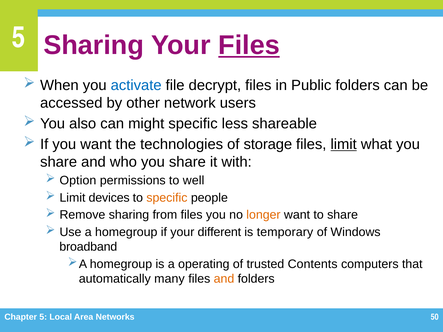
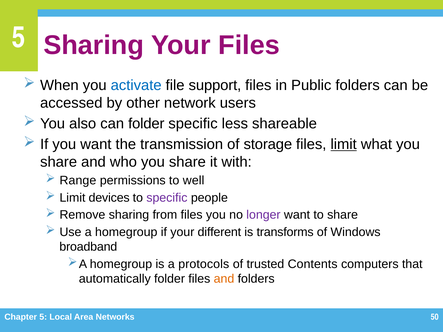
Files underline: present -> none (249, 45)
decrypt: decrypt -> support (215, 85)
can might: might -> folder (146, 124)
technologies: technologies -> transmission (182, 144)
Option: Option -> Range (78, 181)
specific colour: orange -> purple (167, 198)
longer colour: orange -> purple (263, 215)
temporary: temporary -> transforms (285, 232)
operating: operating -> protocols (204, 264)
automatically many: many -> folder (170, 279)
